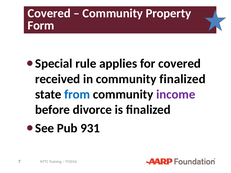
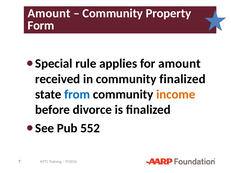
Covered: Covered -> Amount (49, 13)
for covered: covered -> amount (179, 64)
income colour: purple -> orange (176, 94)
931: 931 -> 552 (90, 128)
